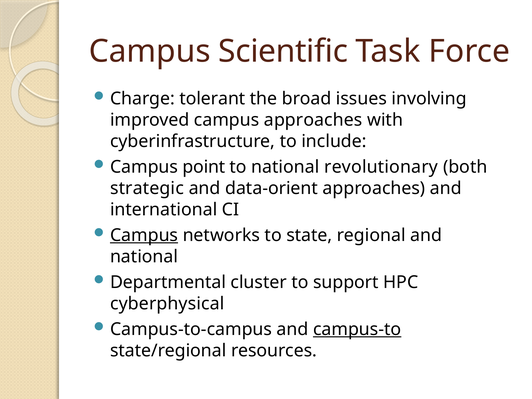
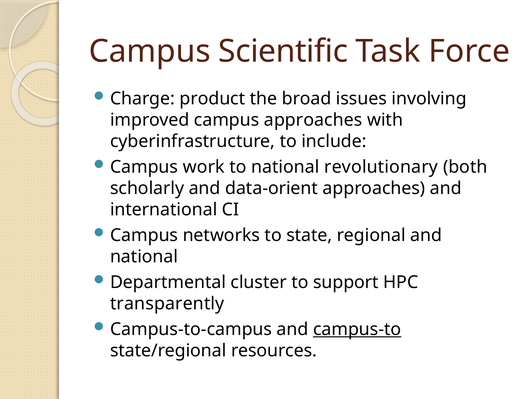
tolerant: tolerant -> product (212, 99)
point: point -> work (204, 167)
strategic: strategic -> scholarly (147, 188)
Campus underline: present -> none (144, 235)
cyberphysical: cyberphysical -> transparently (167, 304)
